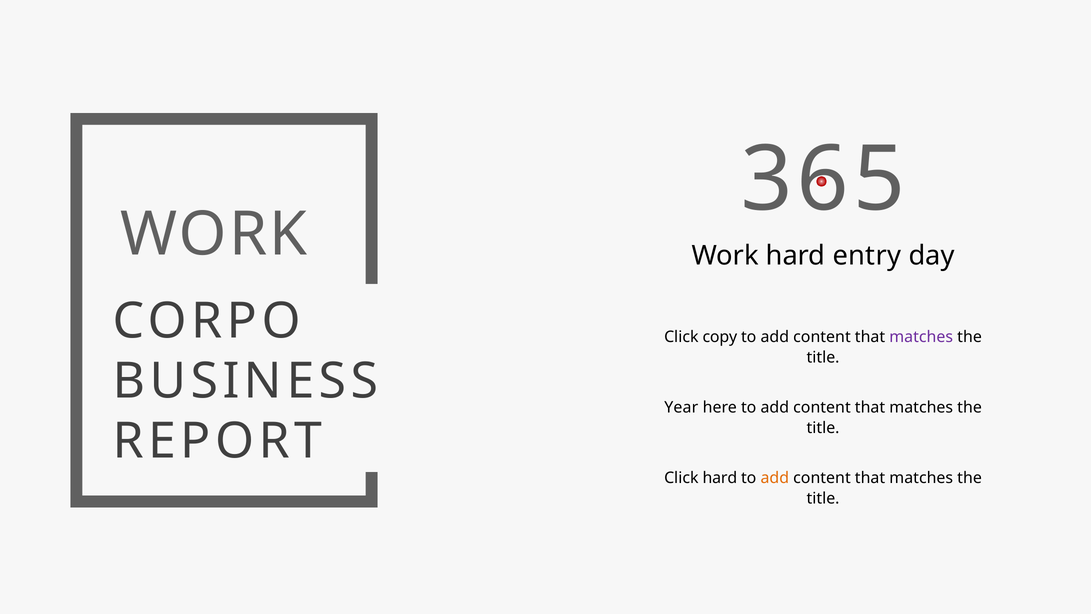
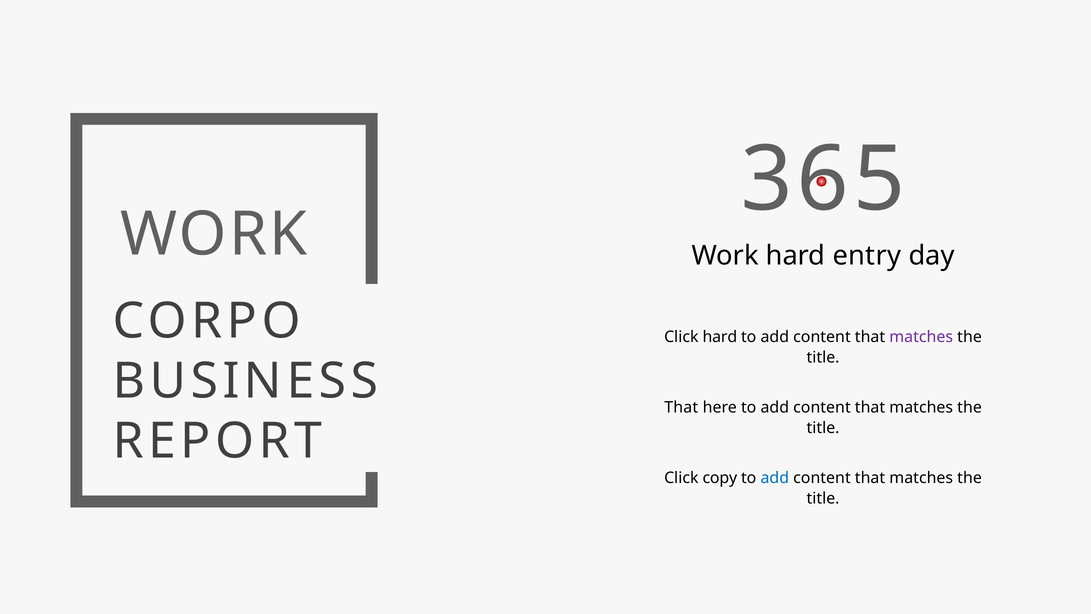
Click copy: copy -> hard (720, 337)
Year: Year -> That (681, 407)
Click hard: hard -> copy (720, 478)
add colour: orange -> blue (775, 478)
